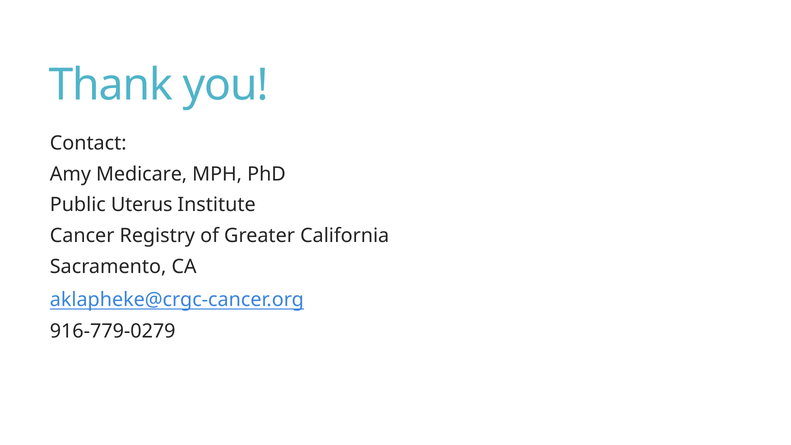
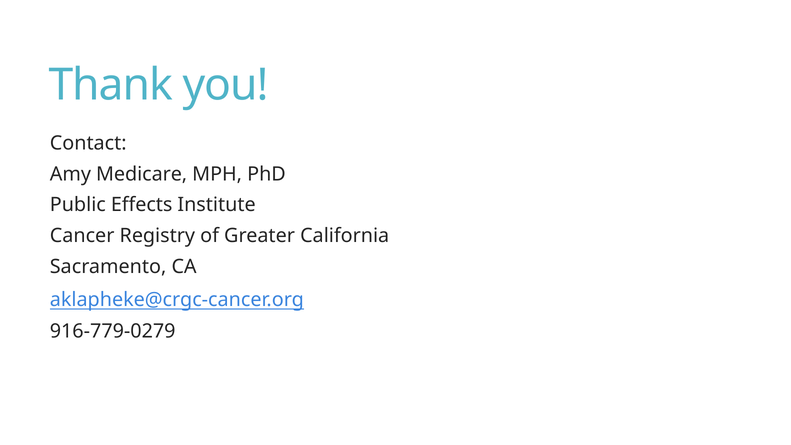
Uterus: Uterus -> Effects (142, 205)
